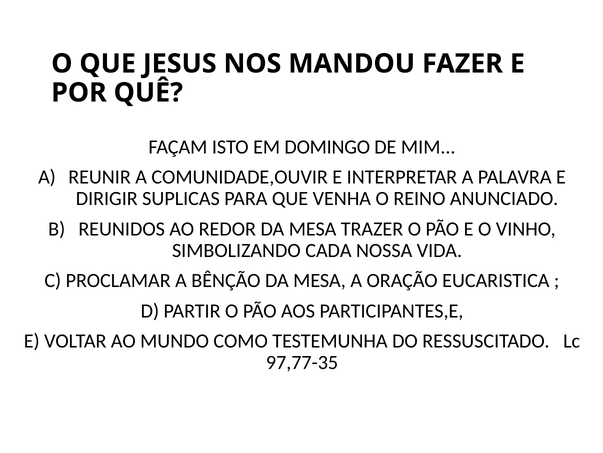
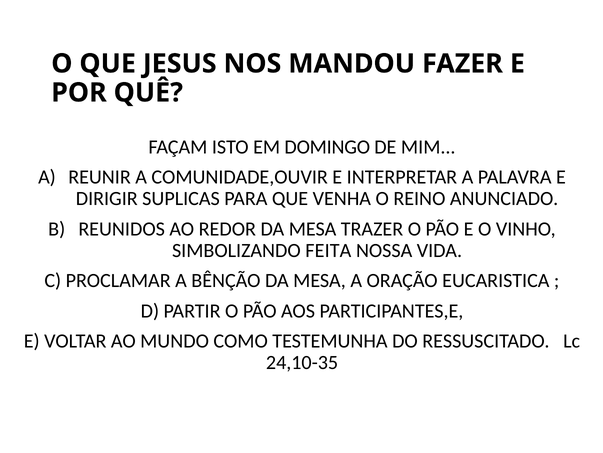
CADA: CADA -> FEITA (328, 250)
97,77-35: 97,77-35 -> 24,10-35 (302, 362)
